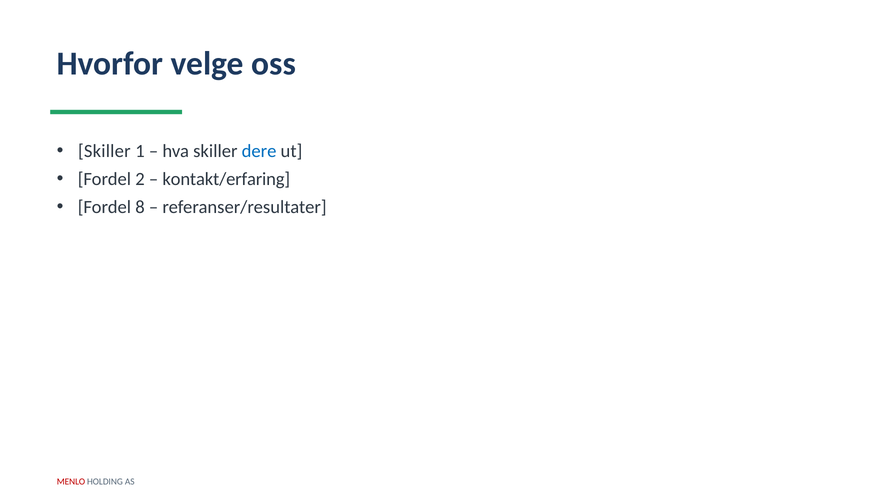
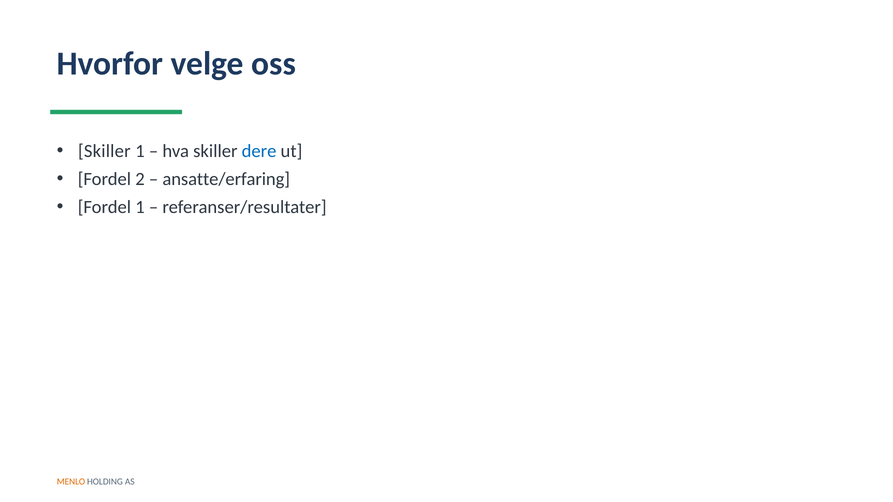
kontakt/erfaring: kontakt/erfaring -> ansatte/erfaring (226, 179)
Fordel 8: 8 -> 1 (140, 207)
MENLO colour: red -> orange (71, 482)
